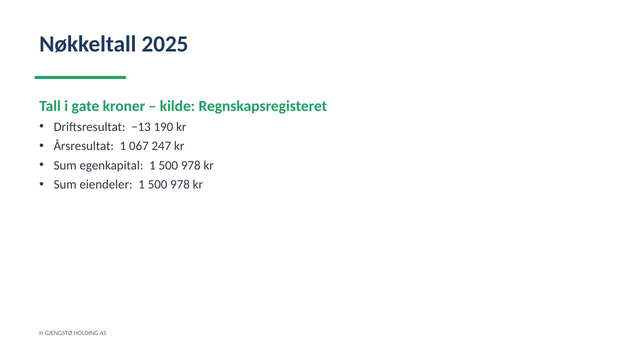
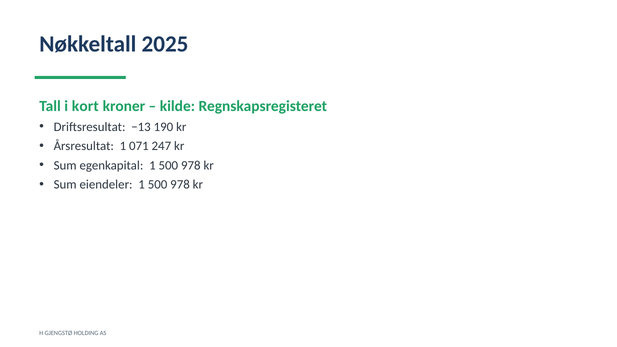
gate: gate -> kort (85, 106)
067: 067 -> 071 (139, 146)
